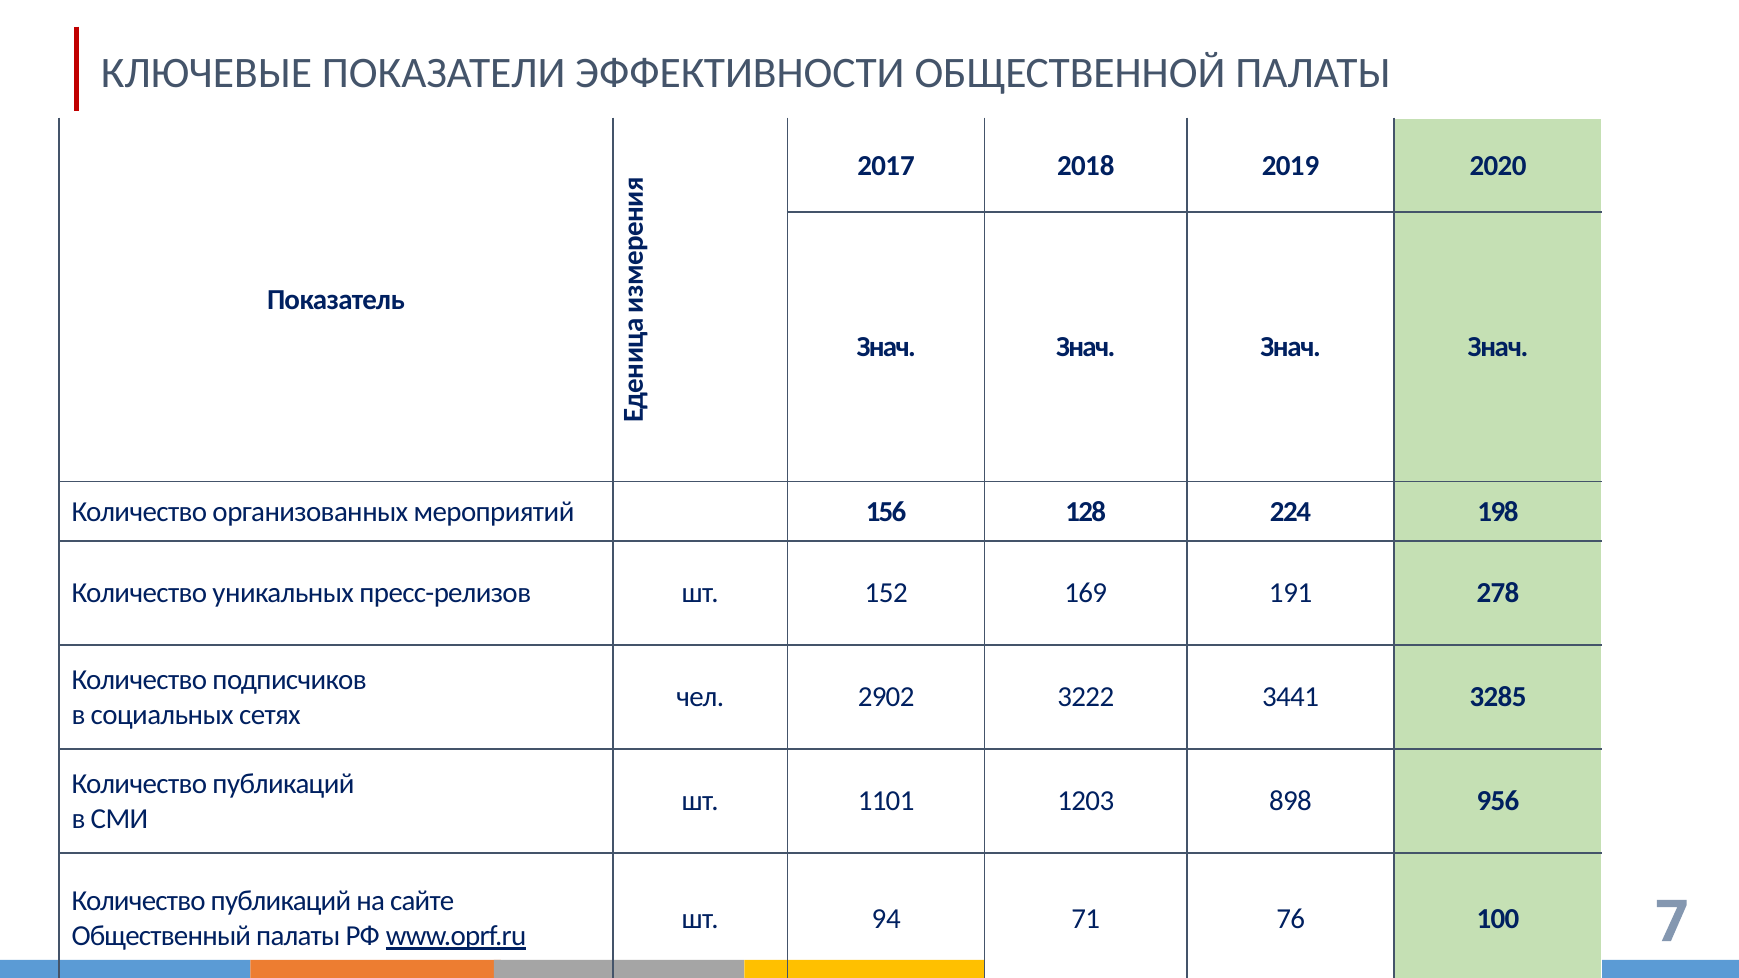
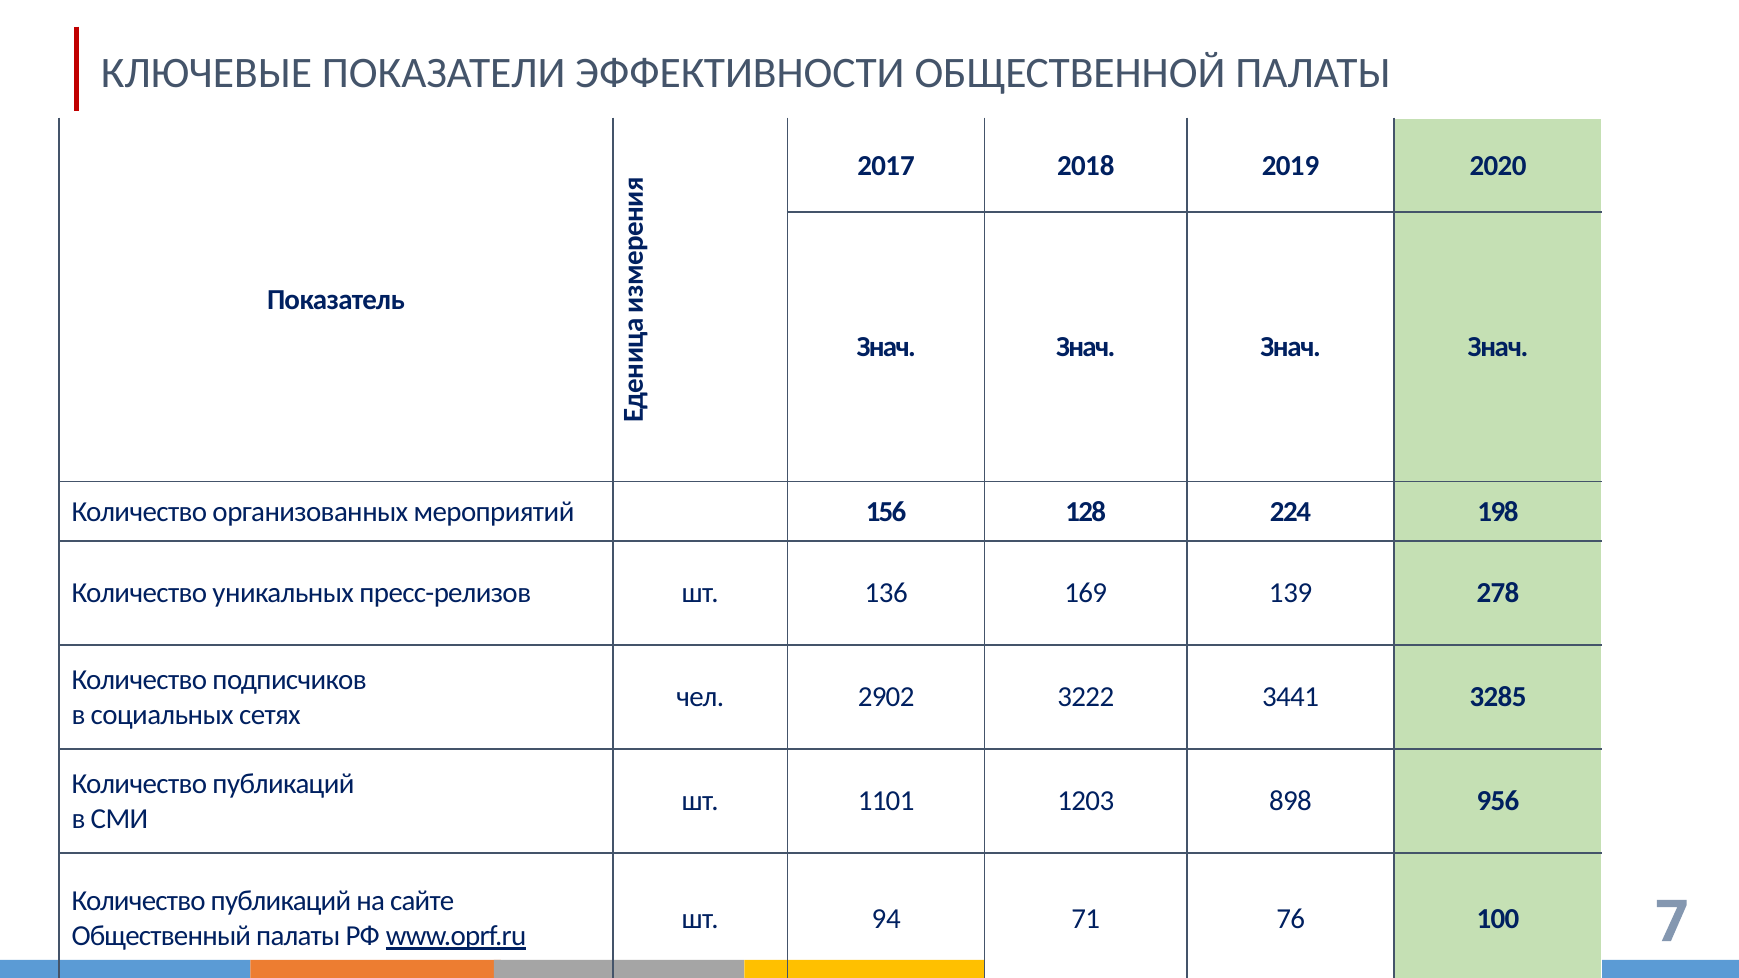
152: 152 -> 136 (886, 594)
191: 191 -> 139 (1291, 594)
